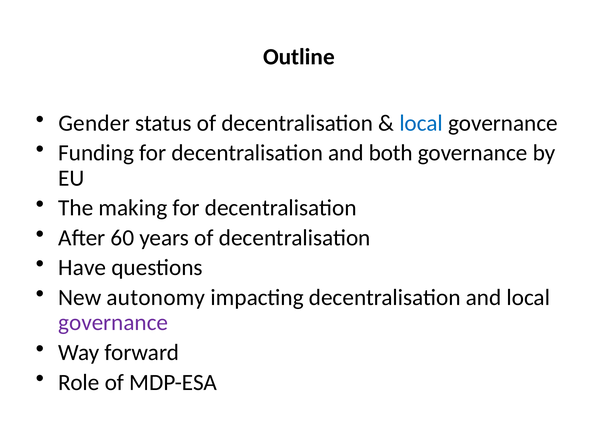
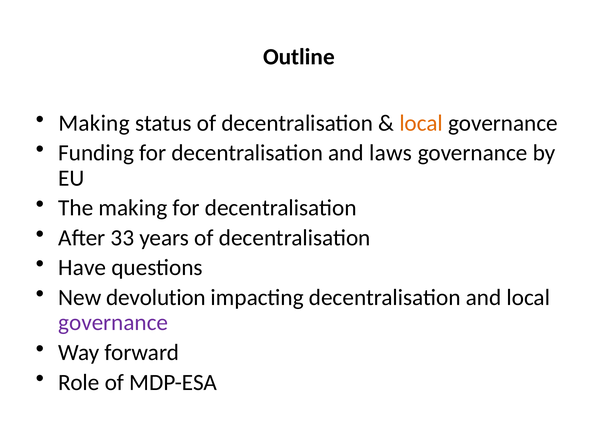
Gender: Gender -> Making (94, 123)
local colour: blue -> orange (421, 123)
both: both -> laws (391, 153)
60: 60 -> 33 (122, 238)
autonomy: autonomy -> devolution (156, 298)
